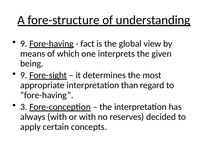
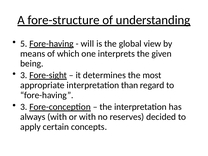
9: 9 -> 5 (24, 44)
fact: fact -> will (87, 44)
9: 9 -> 3 (24, 75)
